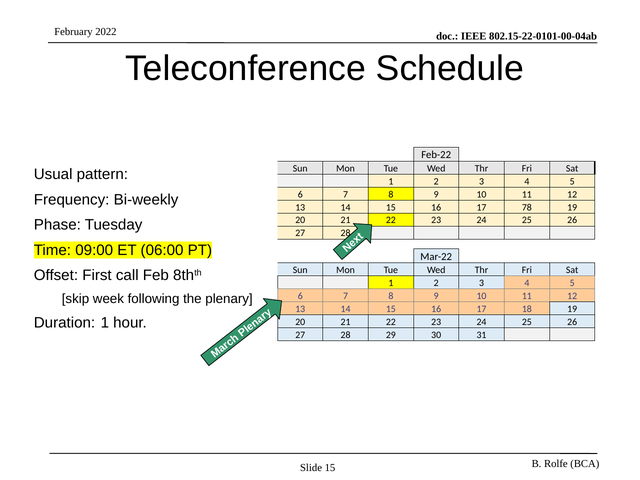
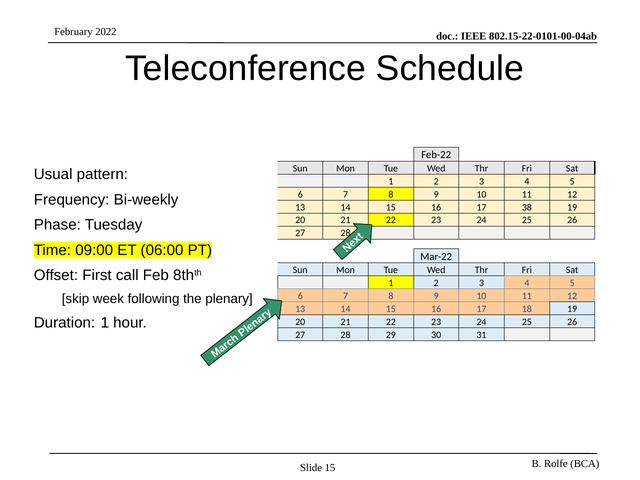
78: 78 -> 38 (527, 207)
